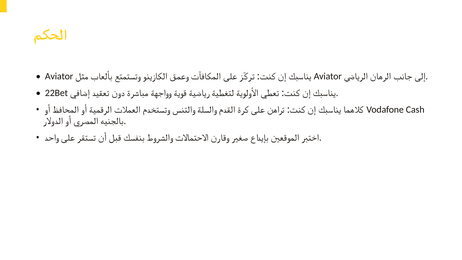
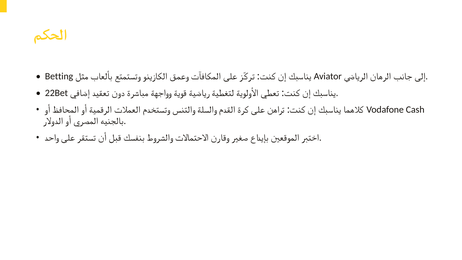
Aviator: Aviator -> Betting (59, 76)
